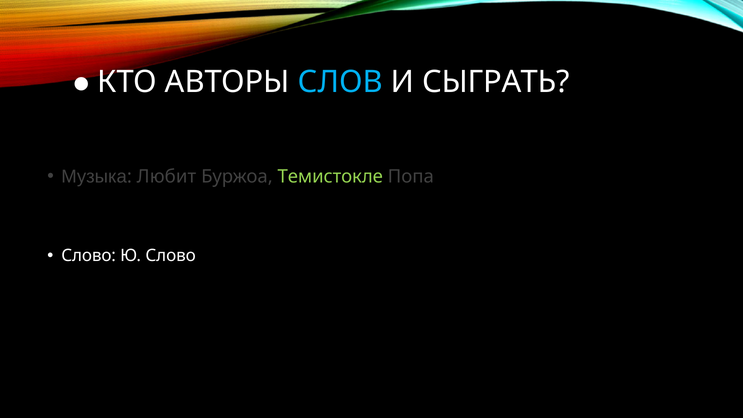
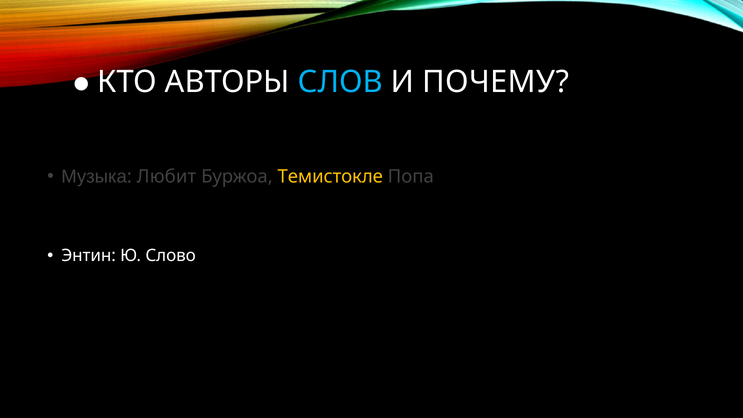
СЫГРАТЬ: СЫГРАТЬ -> ПОЧЕМУ (496, 82)
Темистокле colour: light green -> yellow (330, 176)
Слово: Слово -> Энтин (89, 256)
